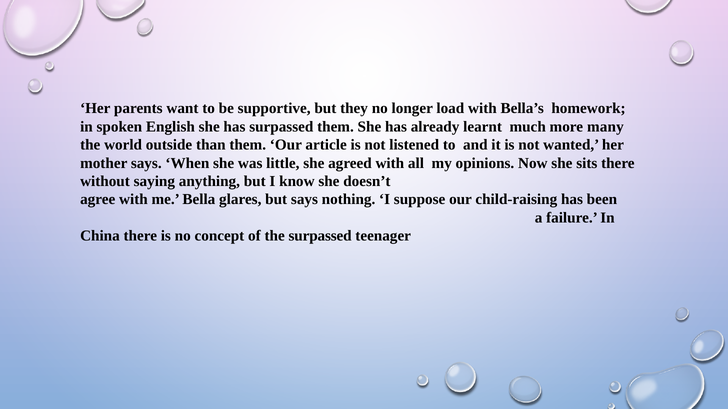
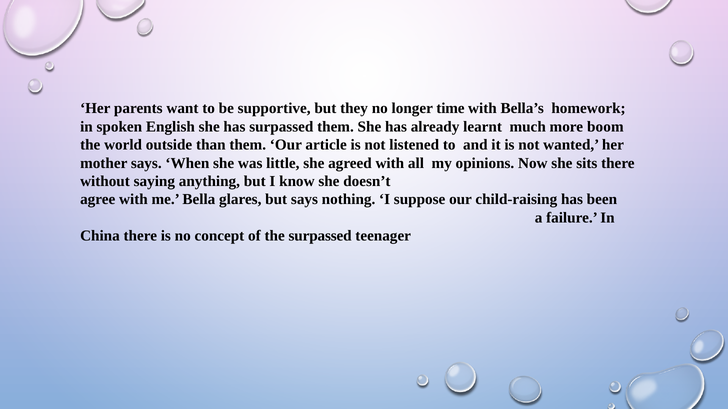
load: load -> time (450, 109)
many: many -> boom (605, 127)
